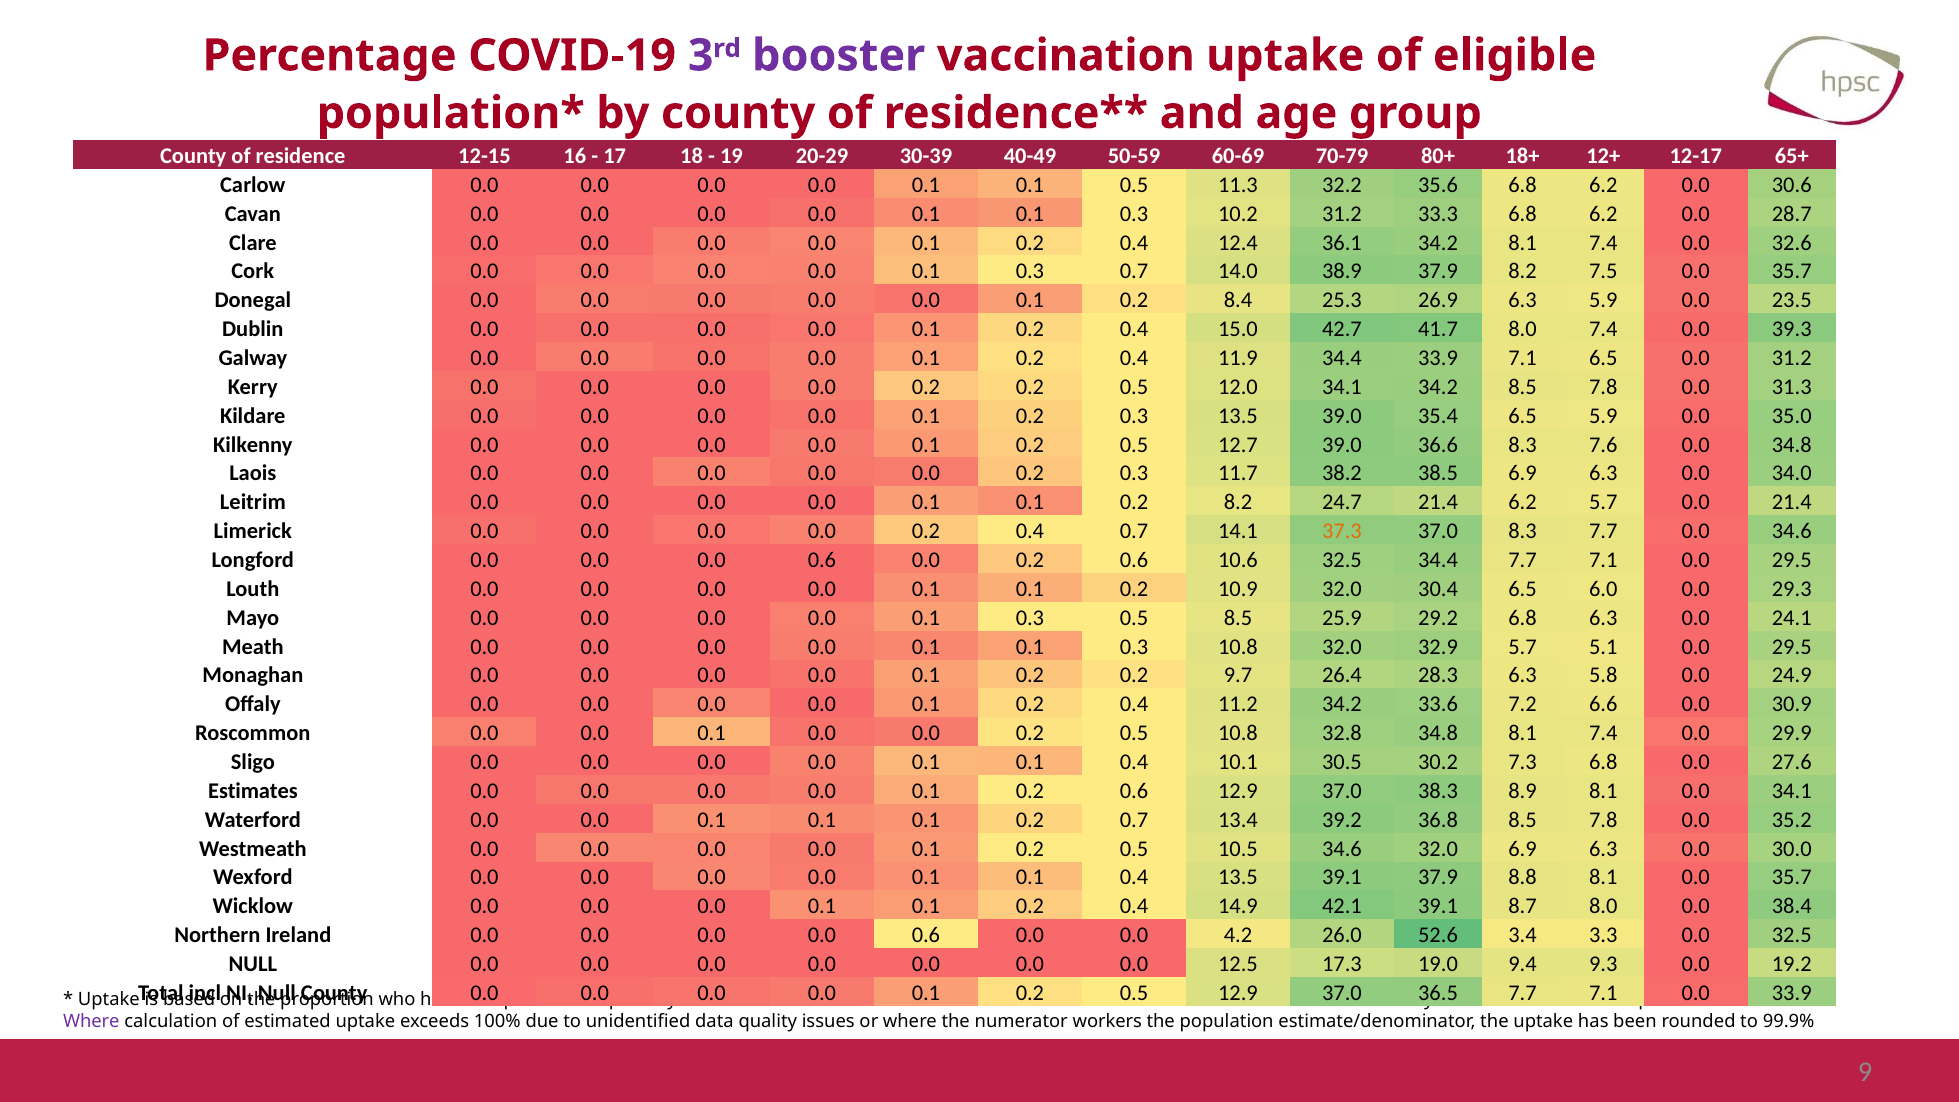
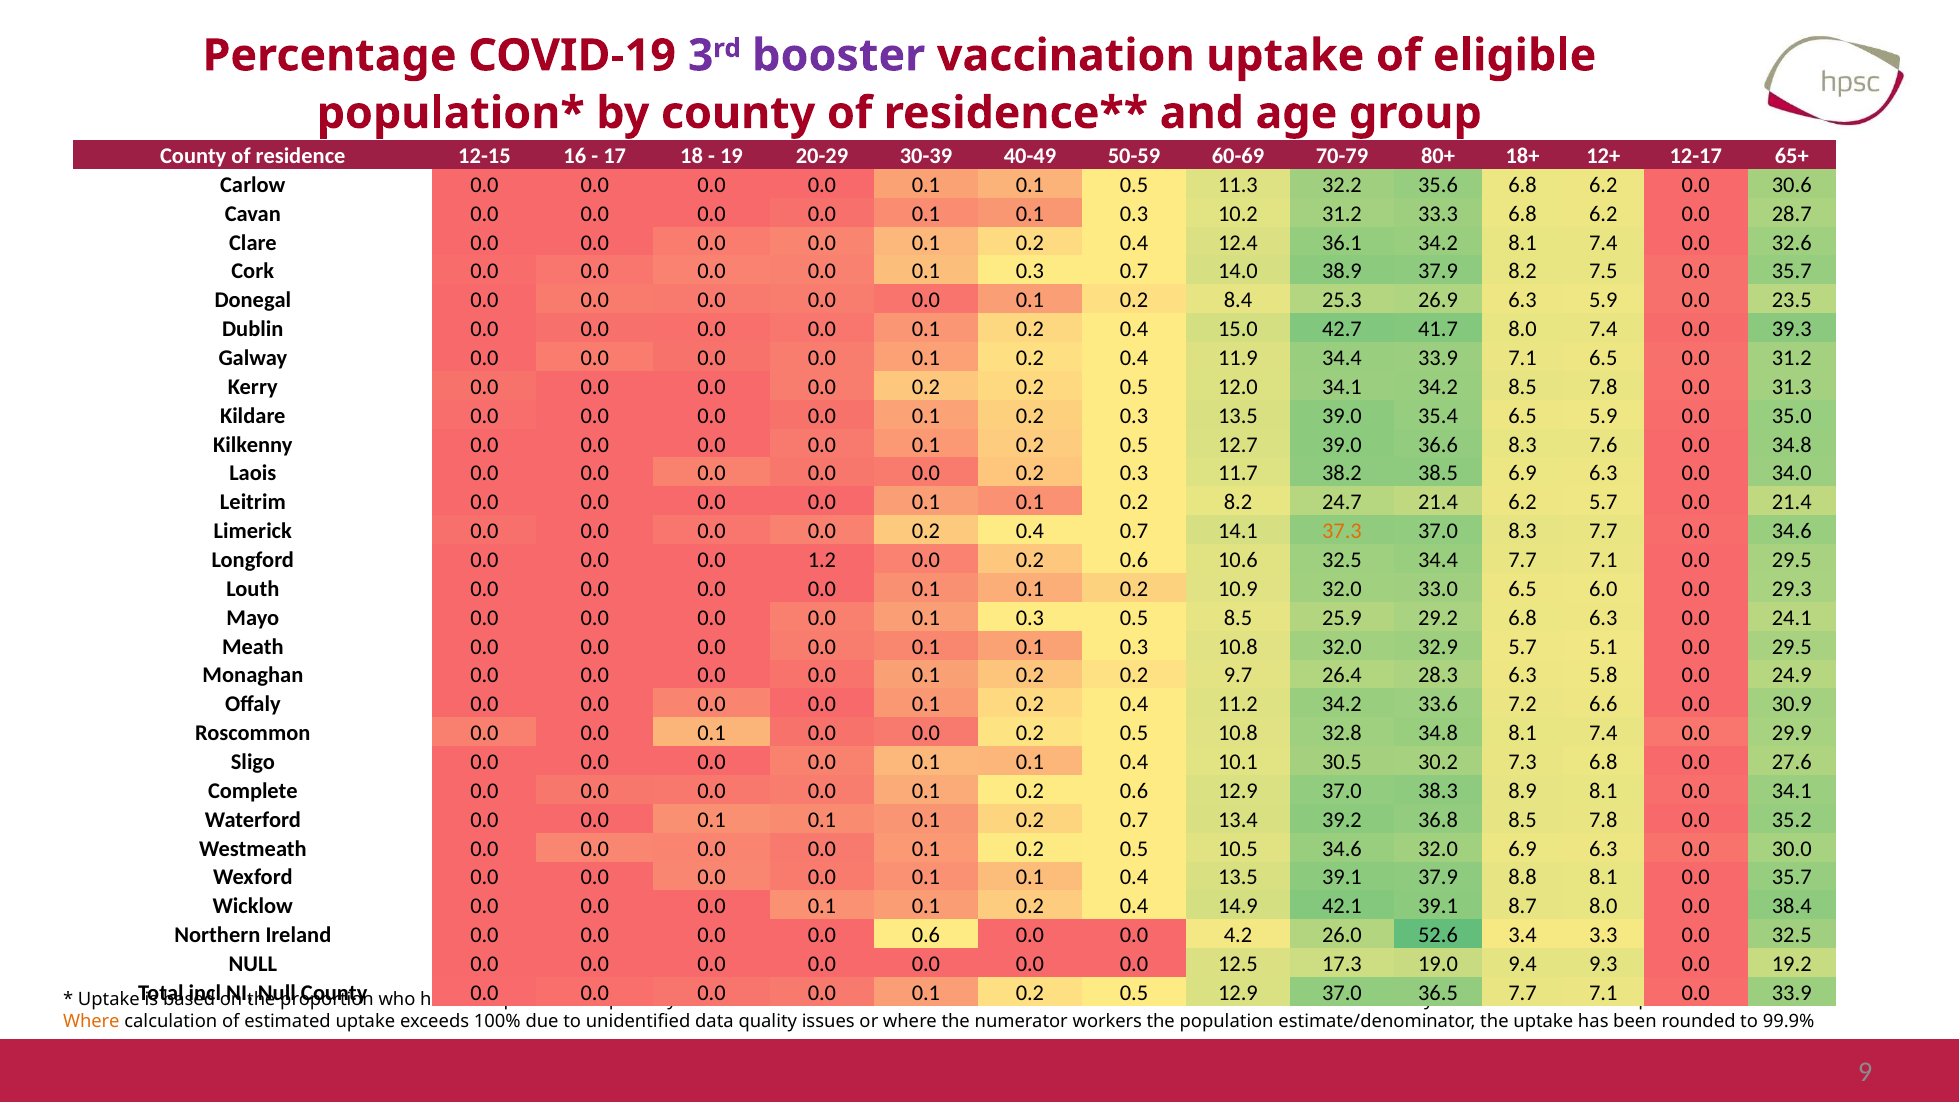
0.6: 0.6 -> 1.2 (822, 560)
30.4: 30.4 -> 33.0 (1438, 589)
Estimates: Estimates -> Complete (253, 791)
Where colour: purple -> orange (91, 1021)
